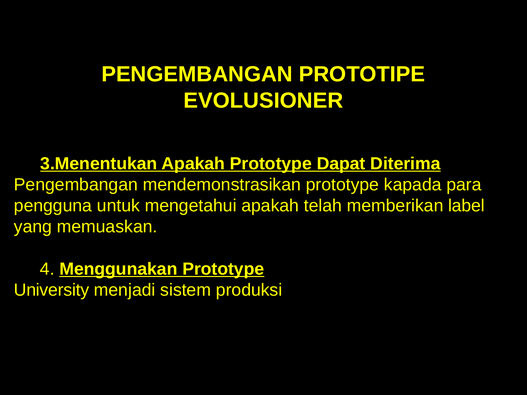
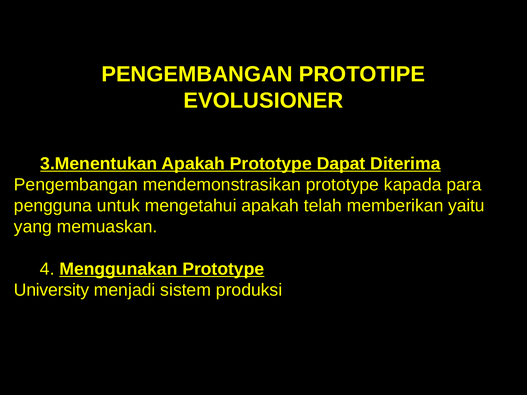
label: label -> yaitu (466, 206)
